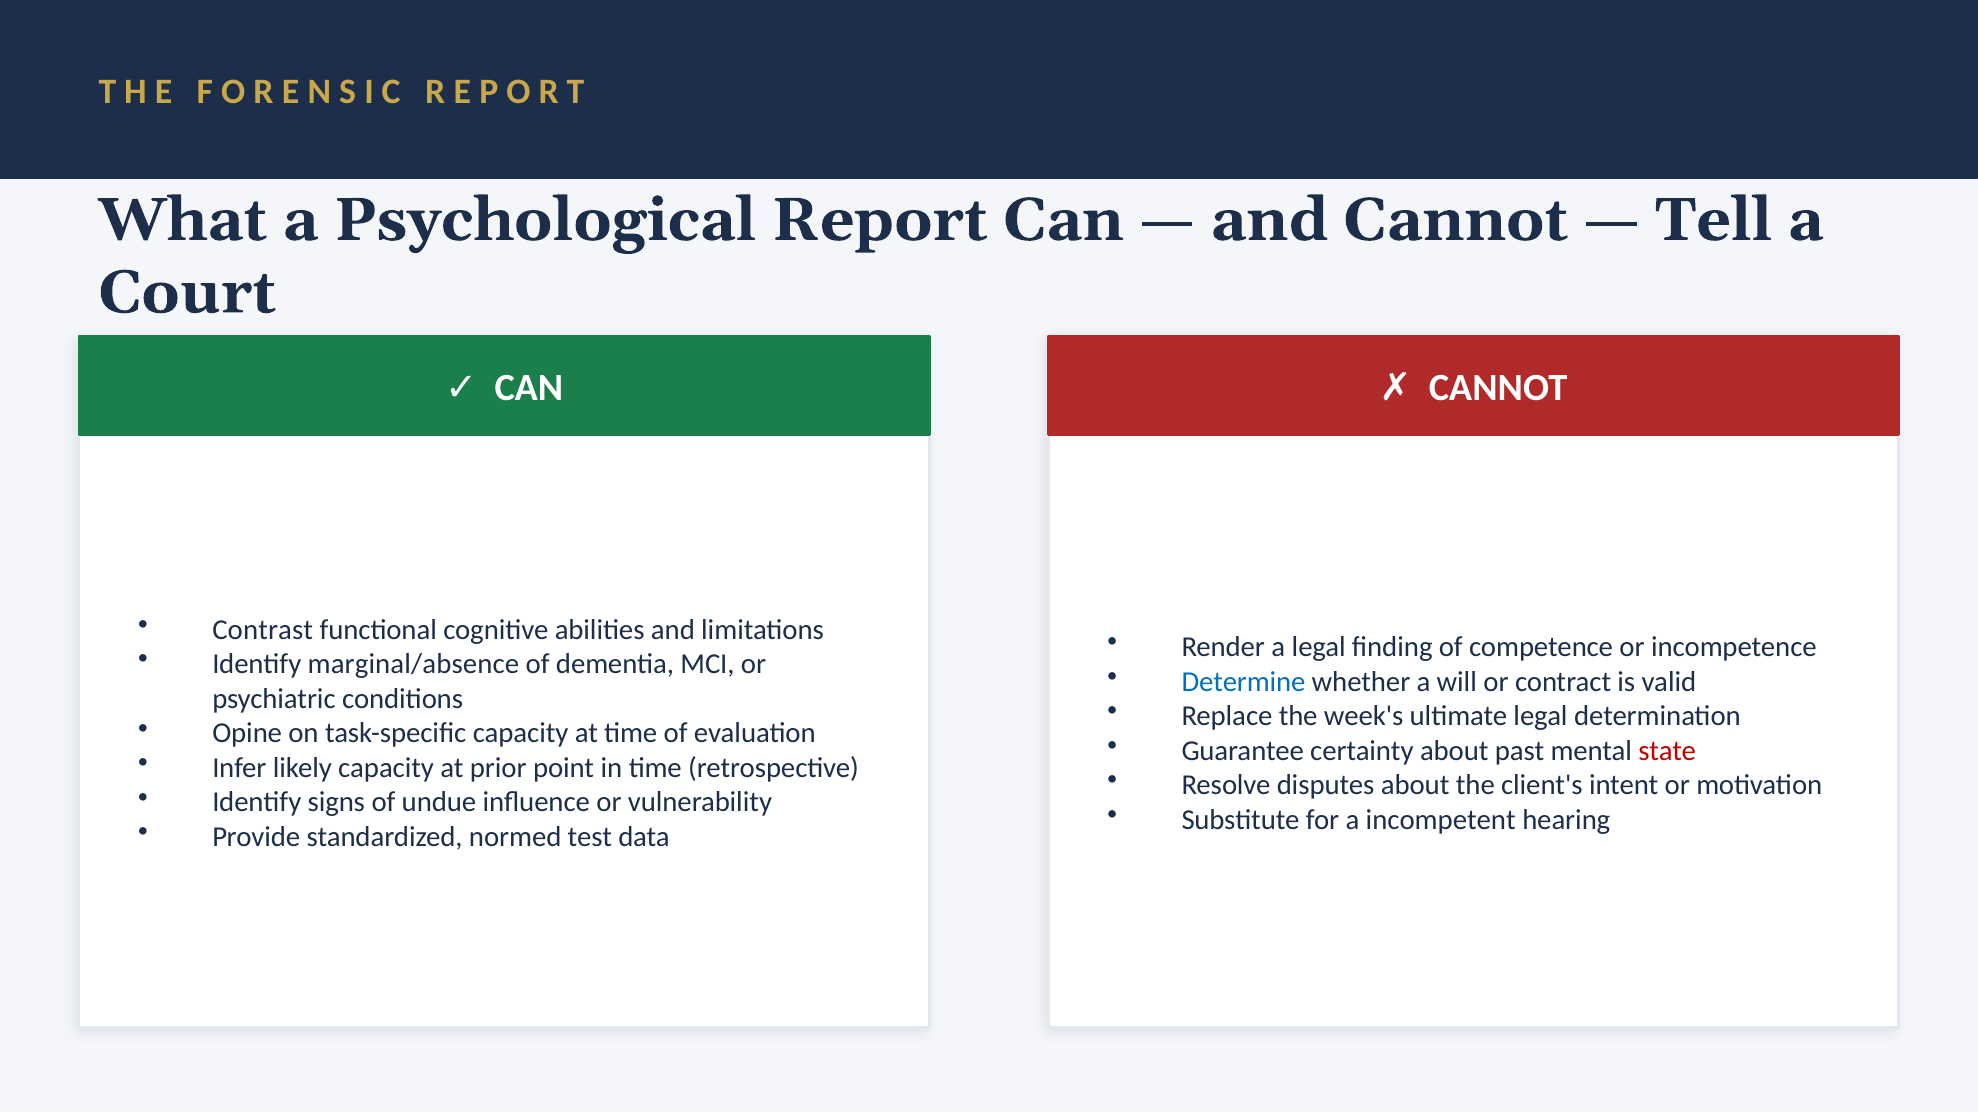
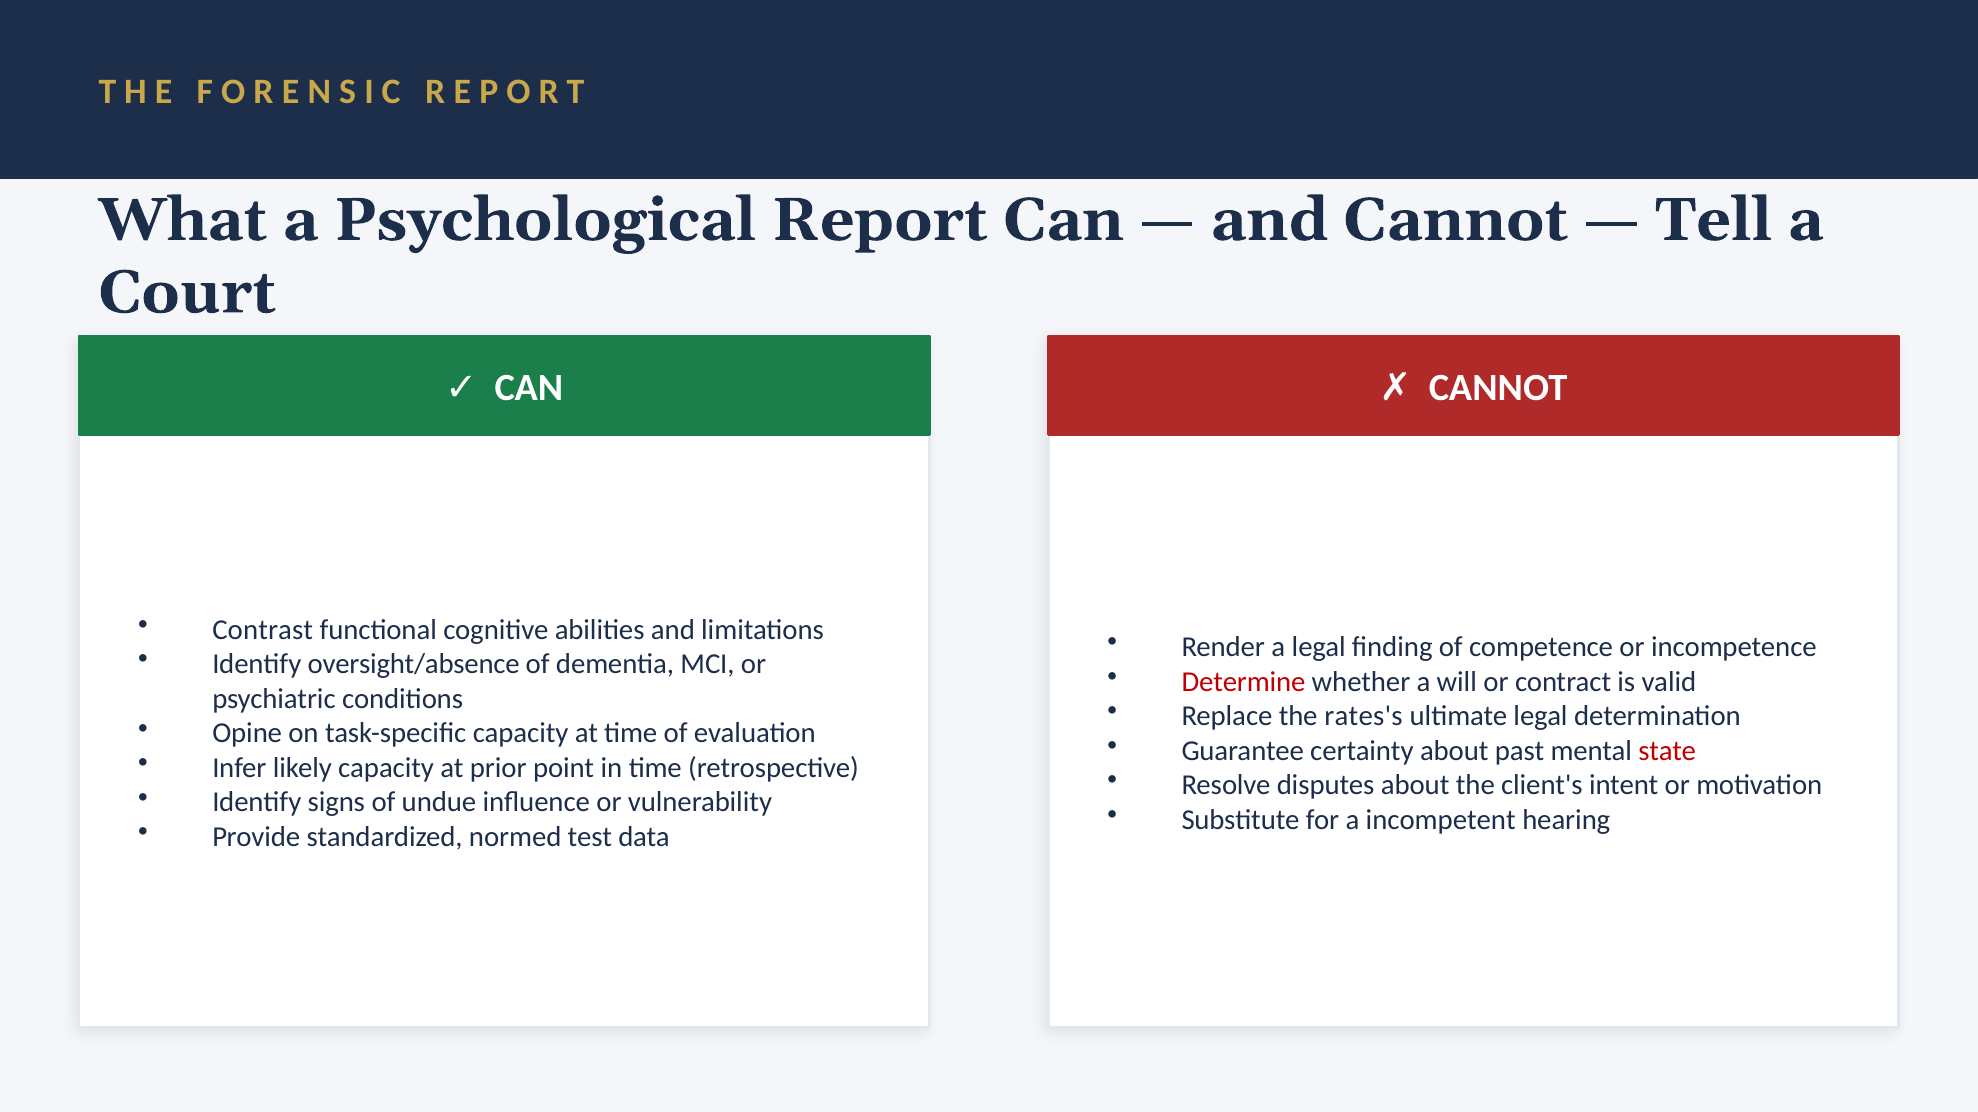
marginal/absence: marginal/absence -> oversight/absence (414, 665)
Determine colour: blue -> red (1244, 682)
week's: week's -> rates's (1363, 717)
